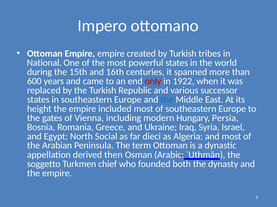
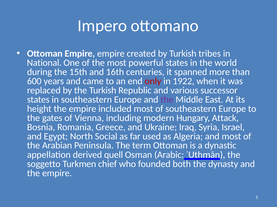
the colour: blue -> purple (167, 100)
Persia: Persia -> Attack (225, 118)
dieci: dieci -> used (152, 137)
then: then -> quell (114, 155)
